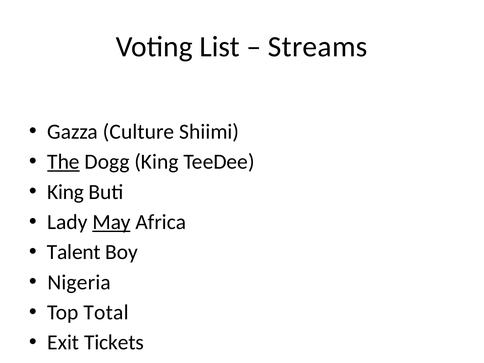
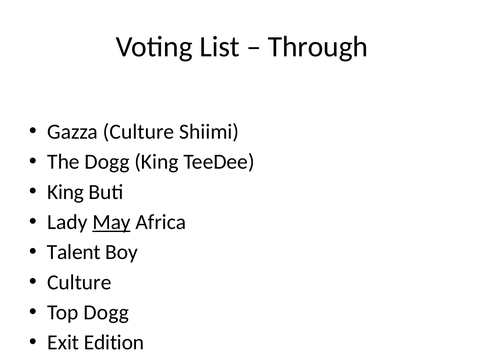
Streams: Streams -> Through (318, 47)
The underline: present -> none (63, 162)
Nigeria: Nigeria -> Culture (79, 282)
Top Total: Total -> Dogg (106, 312)
Tickets: Tickets -> Edition (114, 343)
